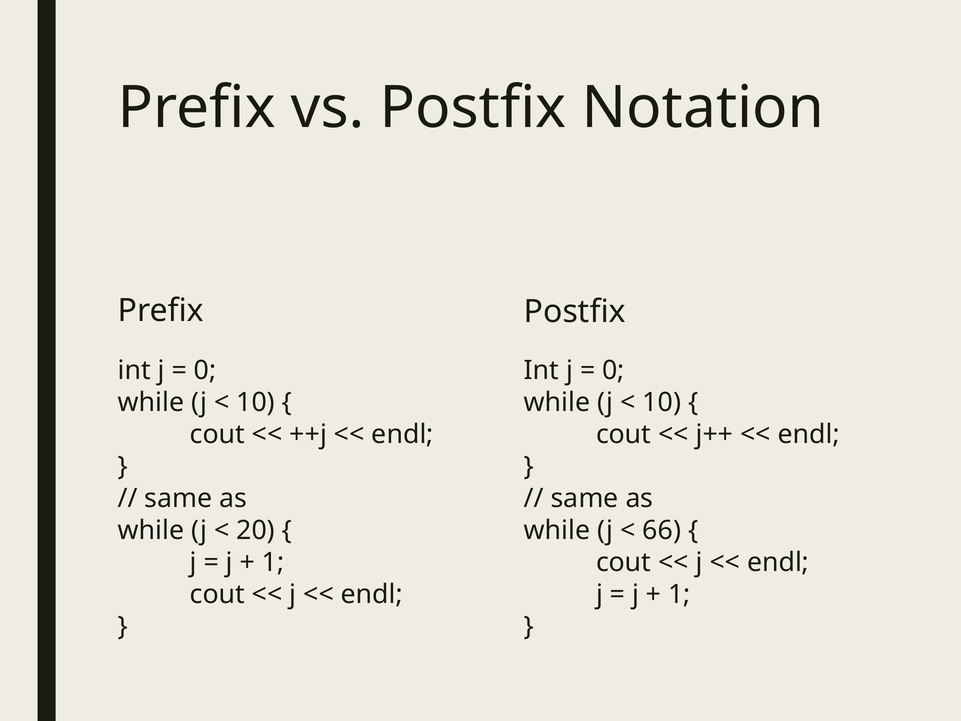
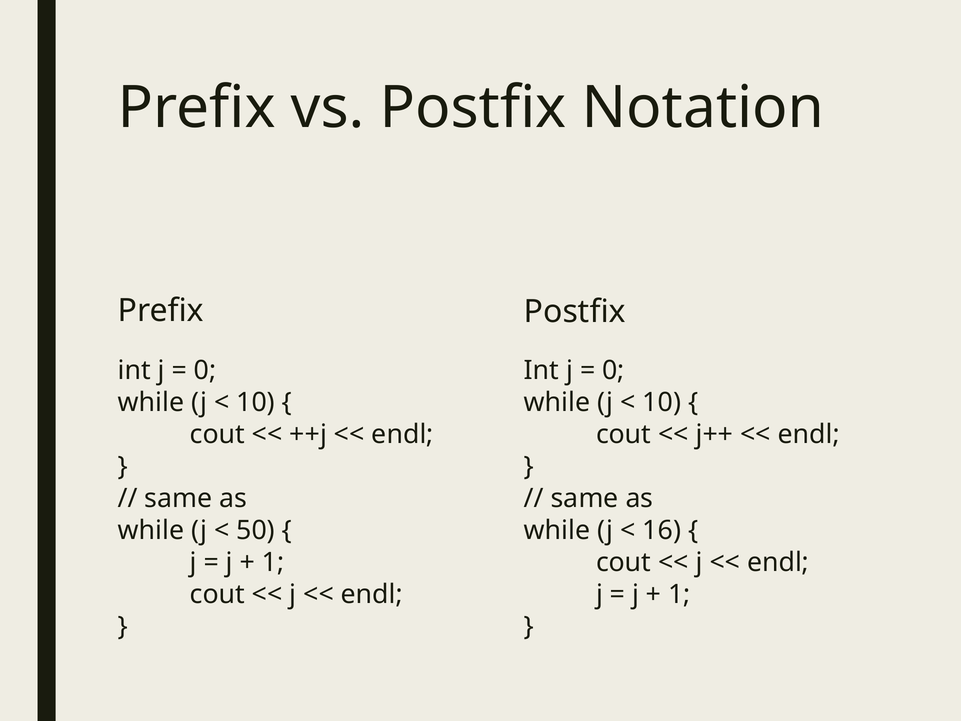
20: 20 -> 50 (256, 530)
66: 66 -> 16 (662, 530)
